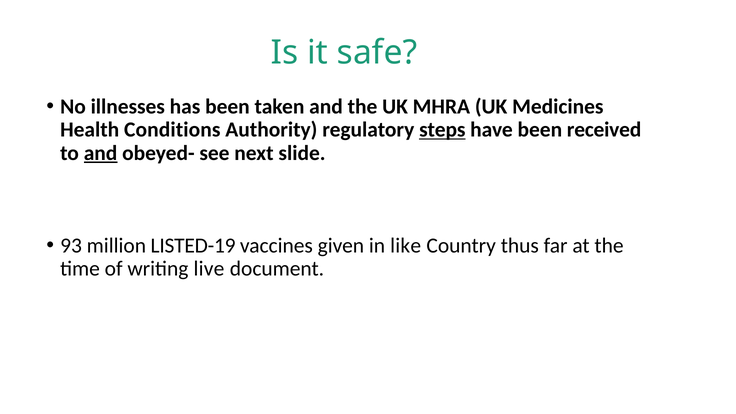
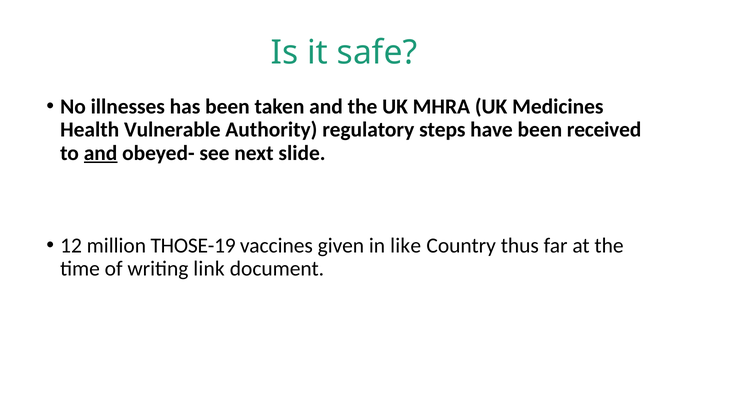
Conditions: Conditions -> Vulnerable (172, 130)
steps underline: present -> none (442, 130)
93: 93 -> 12 (71, 246)
LISTED-19: LISTED-19 -> THOSE-19 (193, 246)
live: live -> link (209, 269)
